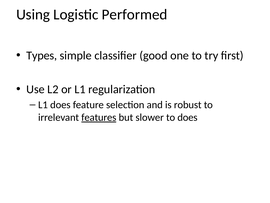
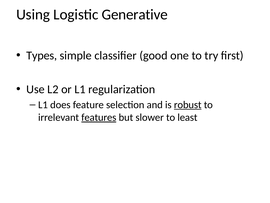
Performed: Performed -> Generative (135, 15)
robust underline: none -> present (188, 105)
to does: does -> least (187, 117)
